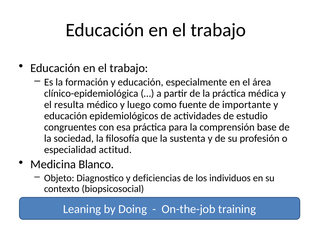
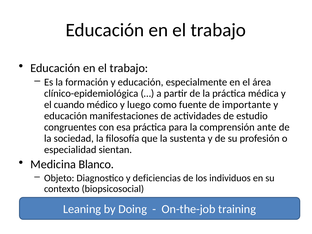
resulta: resulta -> cuando (69, 105)
epidemiológicos: epidemiológicos -> manifestaciones (124, 116)
base: base -> ante (267, 127)
actitud: actitud -> sientan (115, 150)
